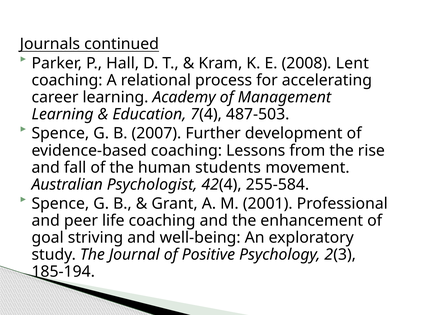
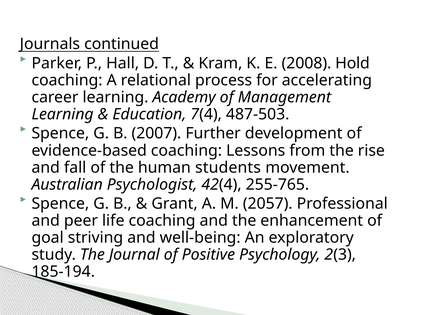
Lent: Lent -> Hold (352, 63)
255-584: 255-584 -> 255-765 (277, 185)
2001: 2001 -> 2057 (268, 204)
